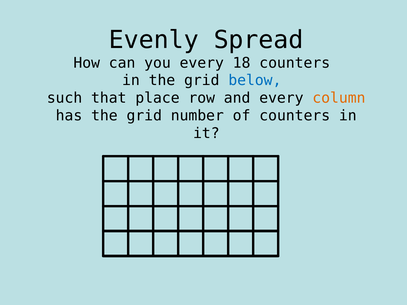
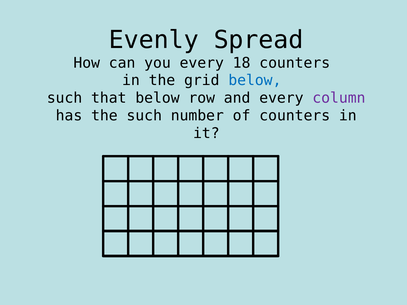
that place: place -> below (157, 98)
column colour: orange -> purple (339, 98)
has the grid: grid -> such (144, 116)
